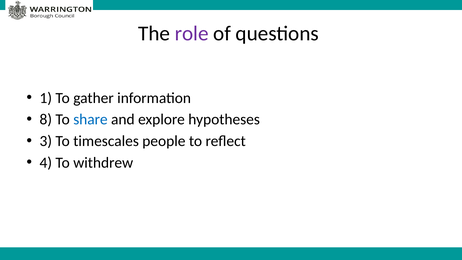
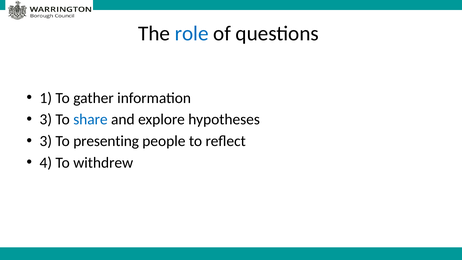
role colour: purple -> blue (192, 34)
8: 8 -> 3 (46, 119)
timescales: timescales -> presenting (106, 141)
